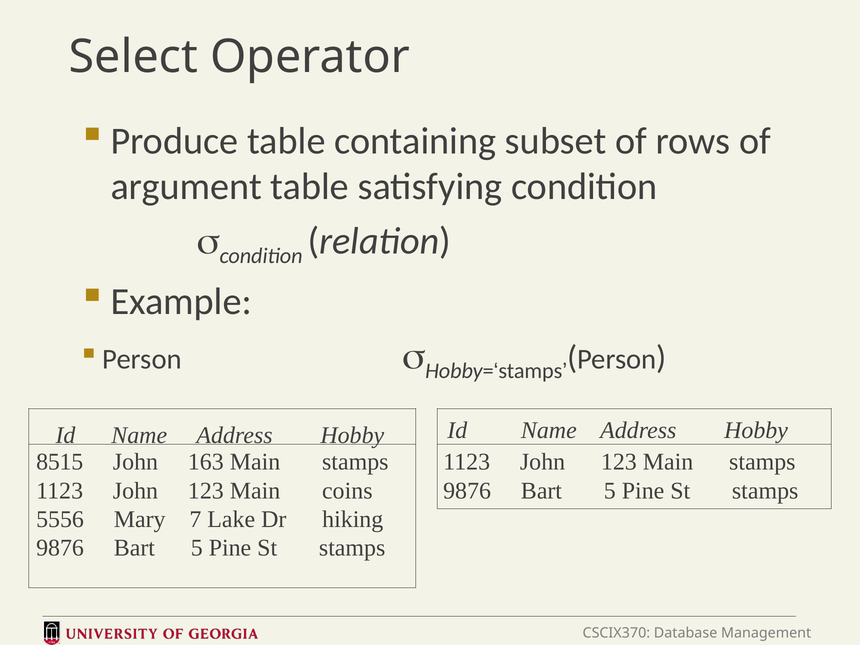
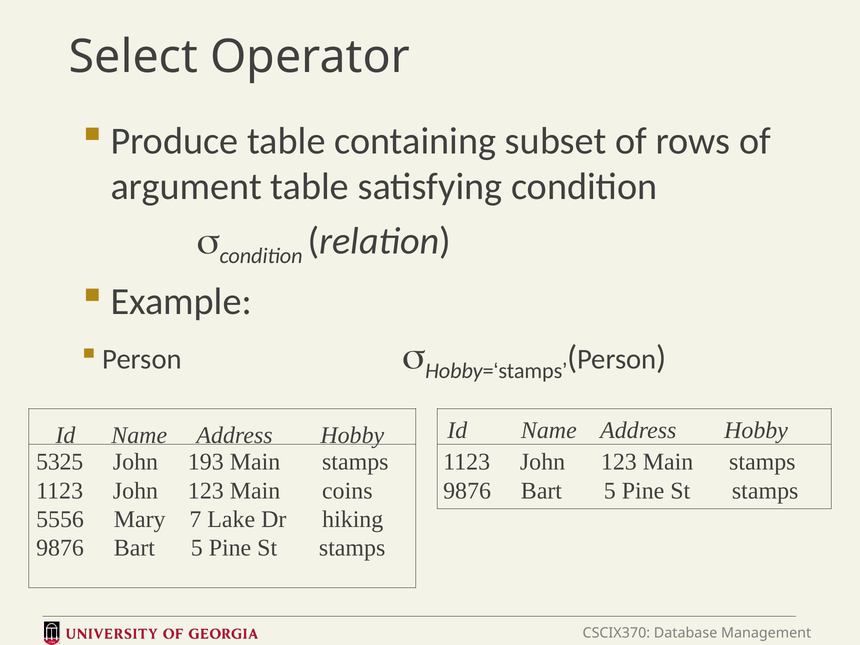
8515: 8515 -> 5325 (60, 462)
163: 163 -> 193 (206, 462)
